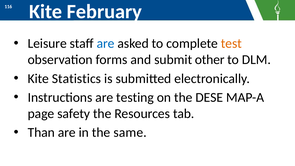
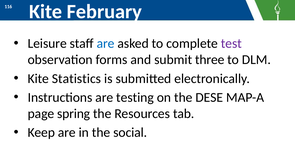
test colour: orange -> purple (231, 43)
other: other -> three (210, 60)
safety: safety -> spring (74, 114)
Than: Than -> Keep (41, 132)
same: same -> social (130, 132)
